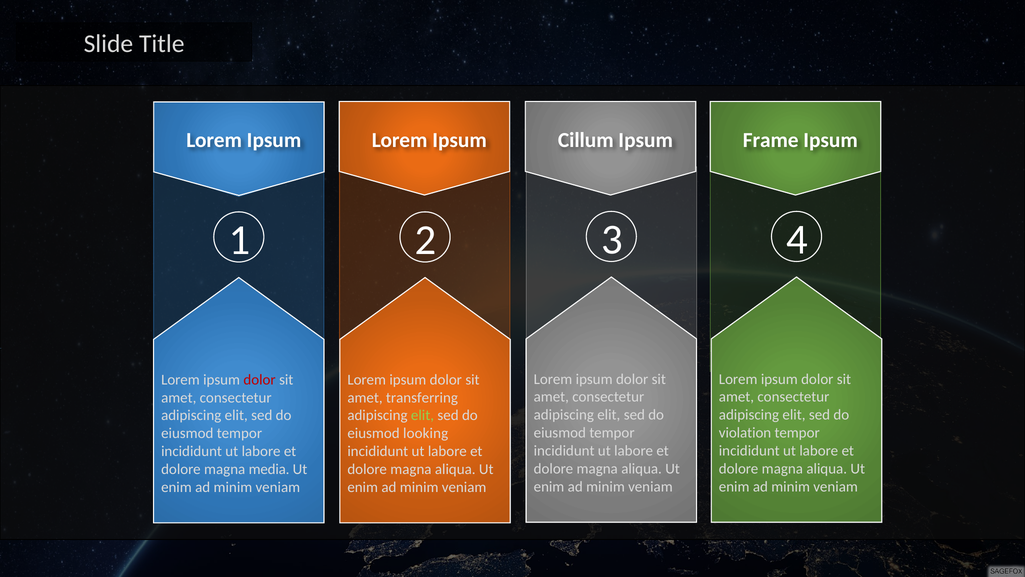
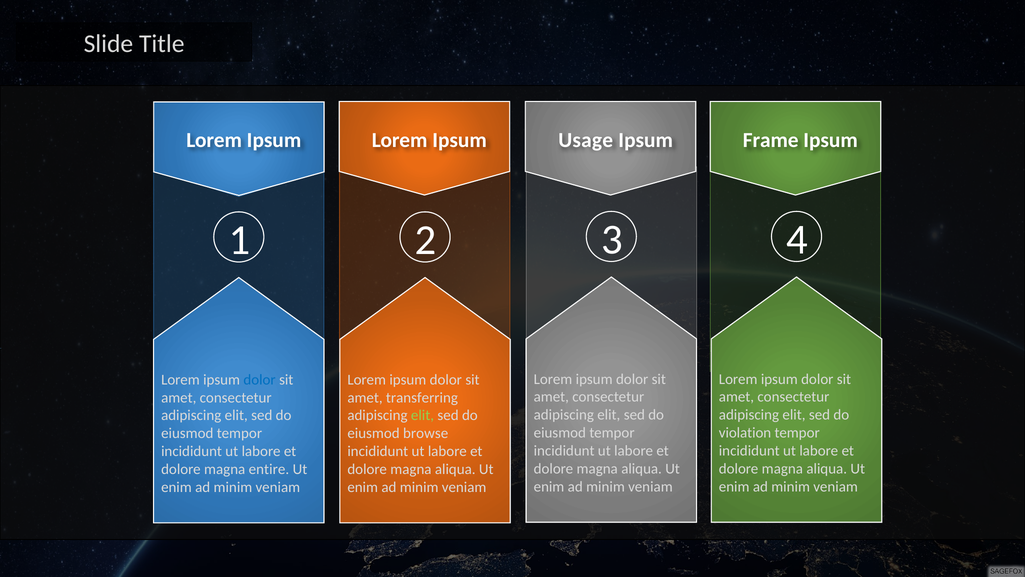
Cillum: Cillum -> Usage (586, 140)
dolor colour: red -> blue (260, 379)
looking: looking -> browse (426, 433)
media: media -> entire (269, 469)
